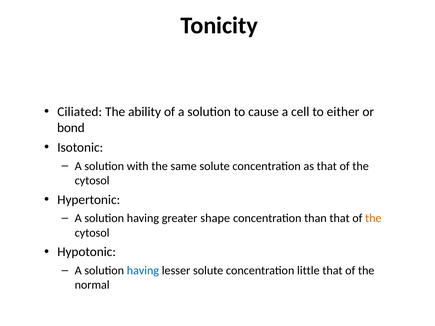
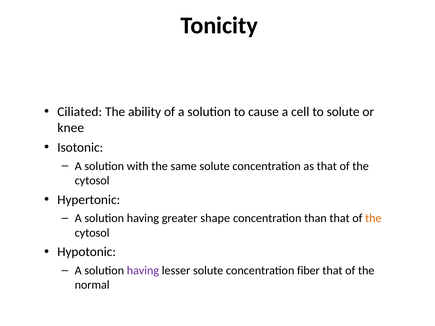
to either: either -> solute (343, 112)
bond: bond -> knee (71, 128)
having colour: blue -> purple (143, 271)
little: little -> fiber (308, 271)
